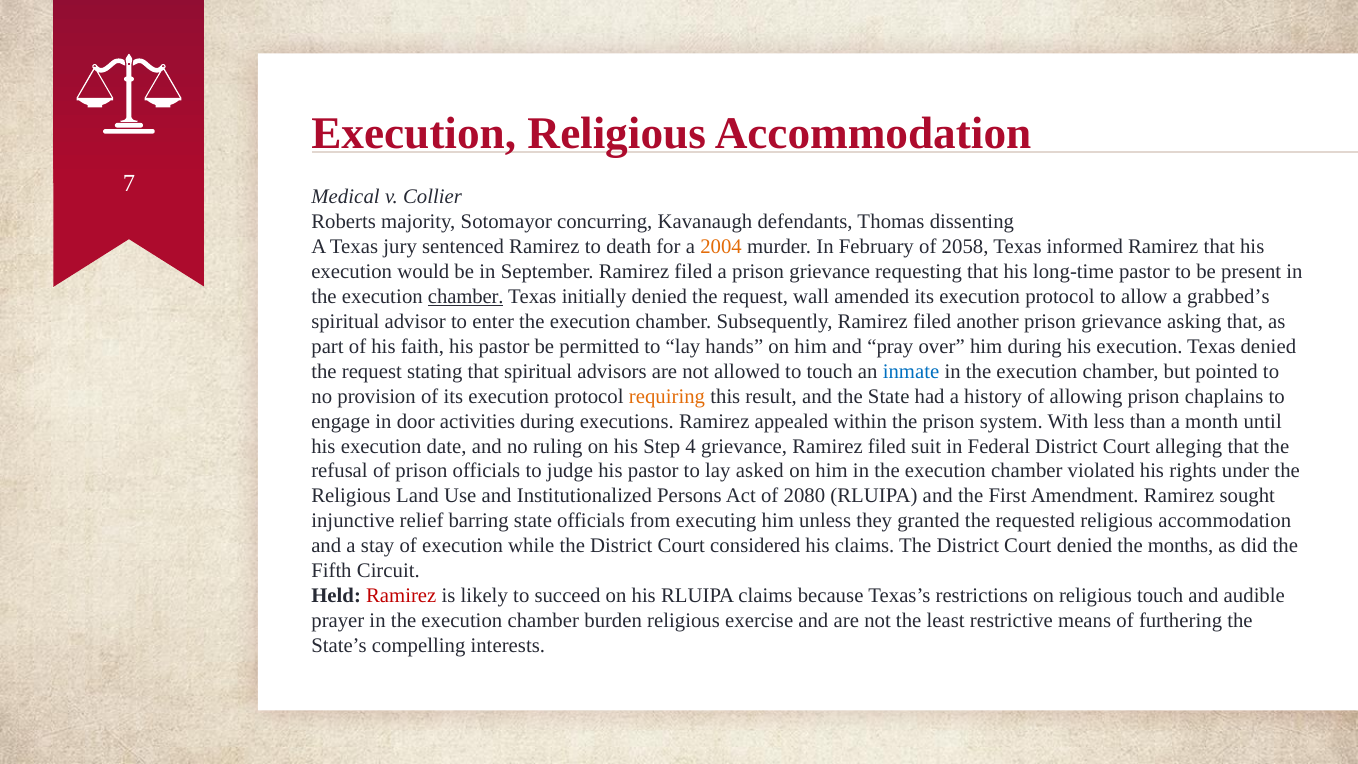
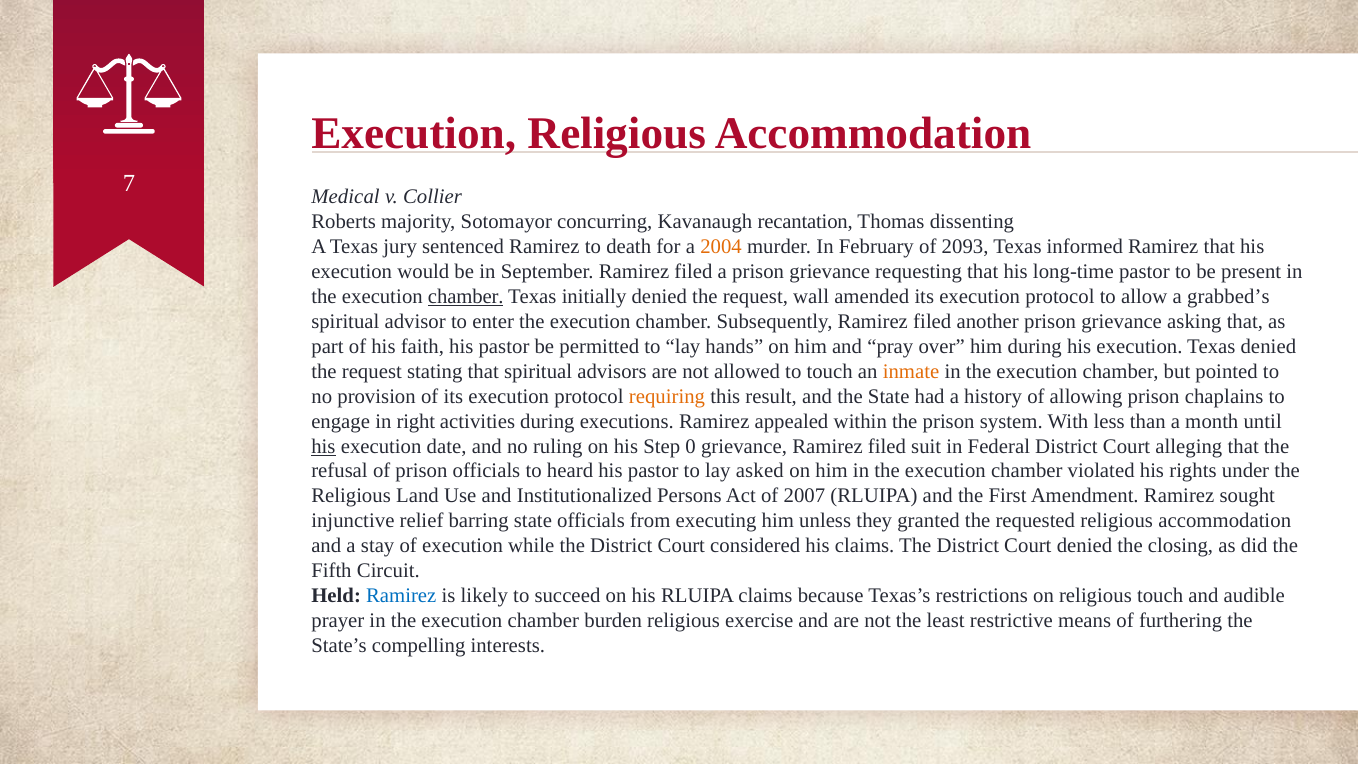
defendants: defendants -> recantation (805, 222)
2058: 2058 -> 2093 (965, 247)
inmate colour: blue -> orange (911, 371)
door: door -> right (416, 421)
his underline: none -> present (323, 446)
4: 4 -> 0 (691, 446)
judge: judge -> heard (570, 471)
2080: 2080 -> 2007 (804, 496)
months: months -> closing (1181, 546)
Ramirez colour: red -> blue (401, 596)
